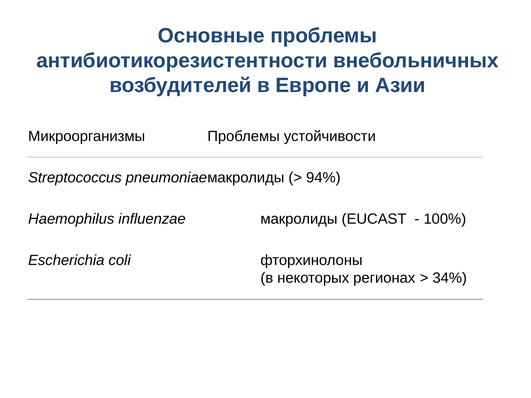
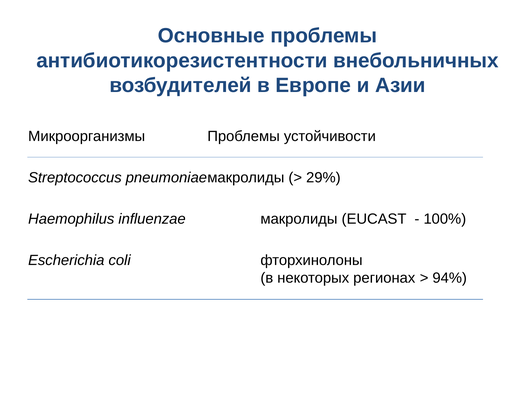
94%: 94% -> 29% (323, 178)
34%: 34% -> 94% (450, 278)
